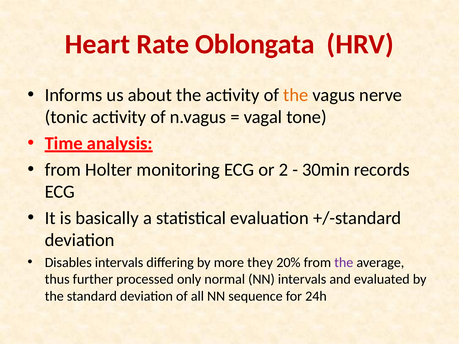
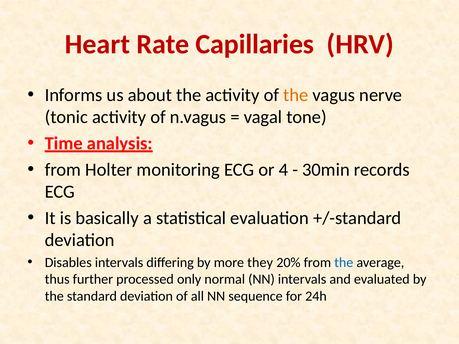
Oblongata: Oblongata -> Capillaries (255, 44)
2: 2 -> 4 (284, 170)
the colour: purple -> blue (344, 263)
